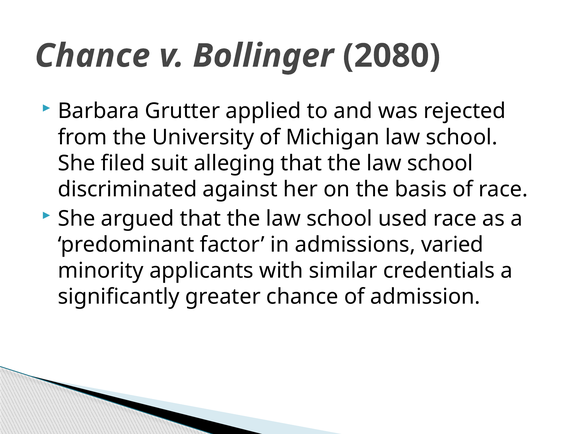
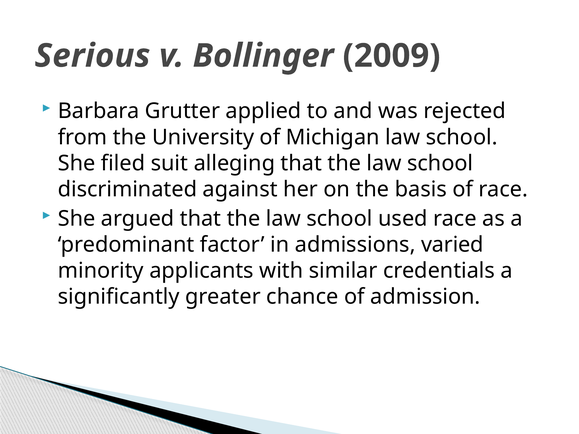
Chance: Chance -> Serious (92, 56)
2080: 2080 -> 2009 (392, 56)
